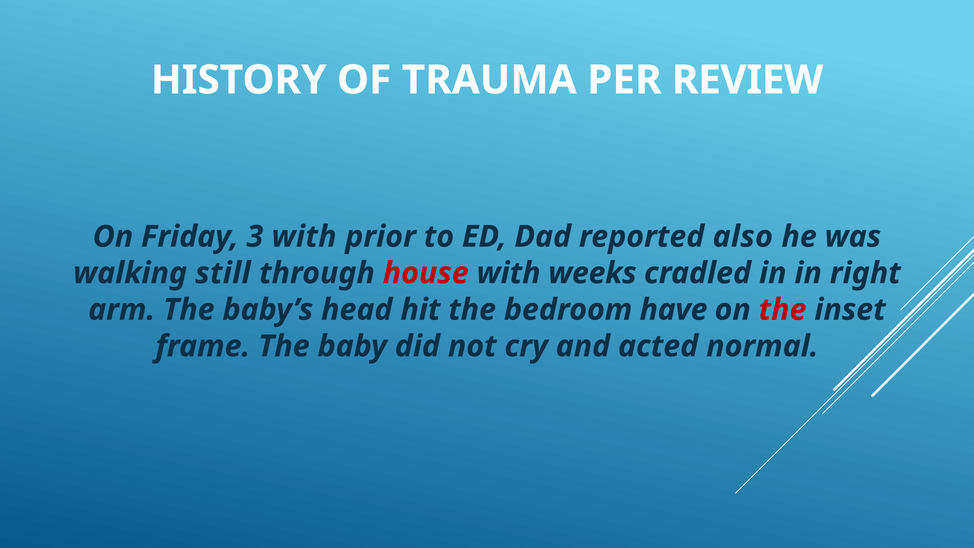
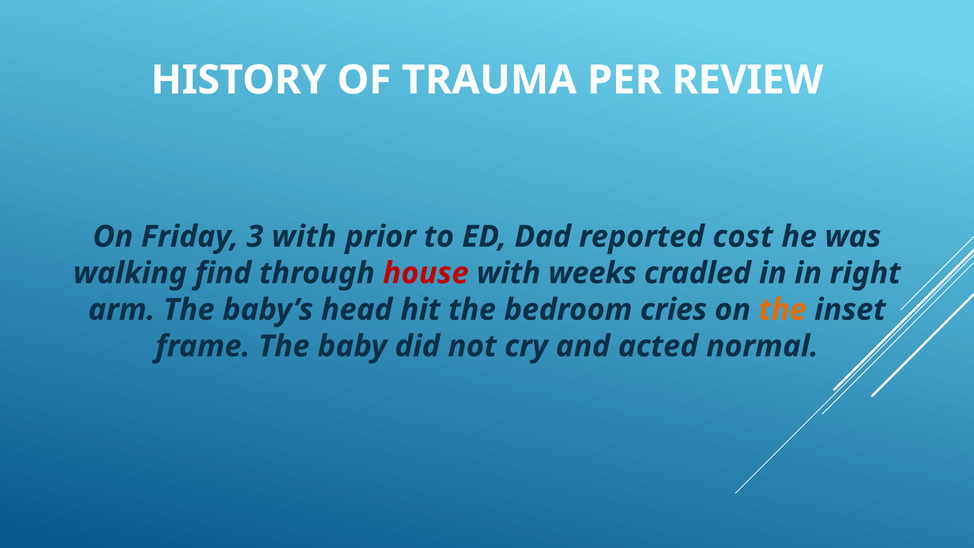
also: also -> cost (743, 237)
still: still -> find (223, 273)
have: have -> cries (674, 310)
the colour: red -> orange (783, 310)
